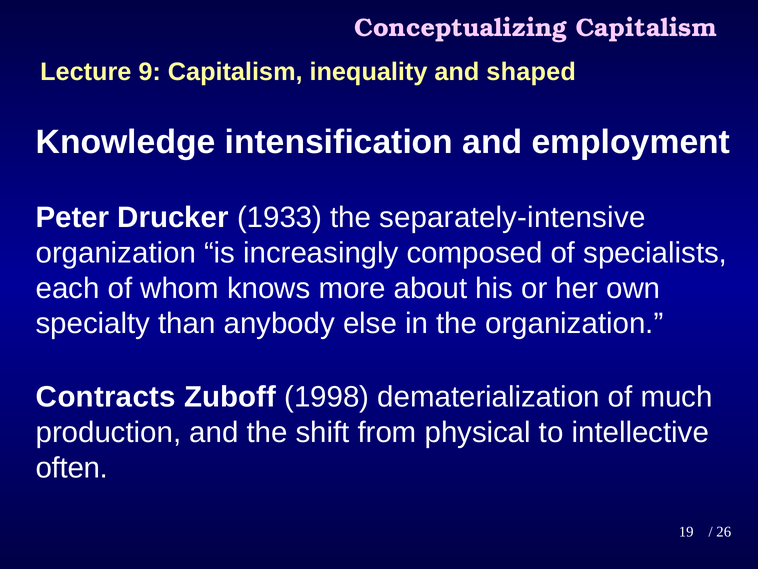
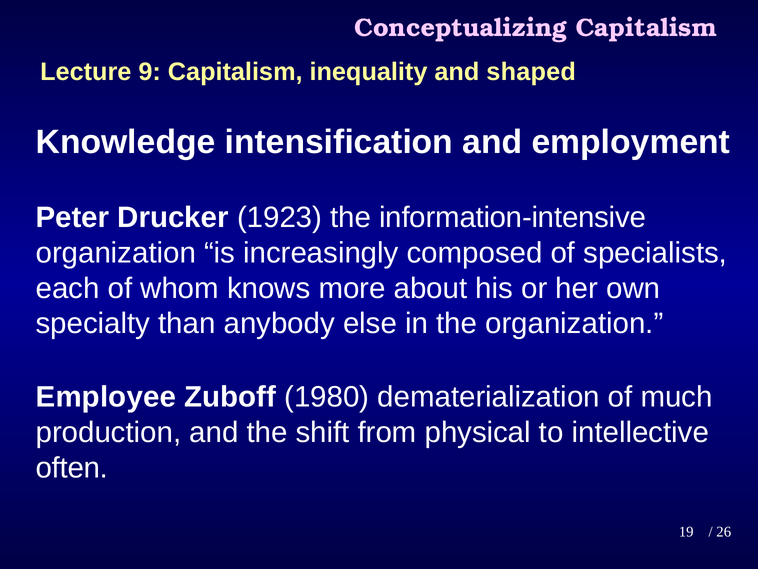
1933: 1933 -> 1923 (280, 217)
separately-intensive: separately-intensive -> information-intensive (513, 217)
Contracts: Contracts -> Employee (106, 397)
1998: 1998 -> 1980 (327, 397)
